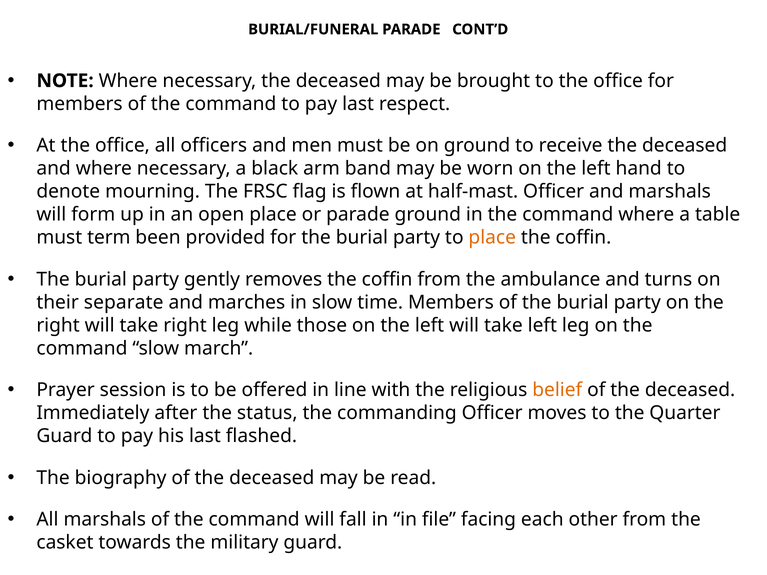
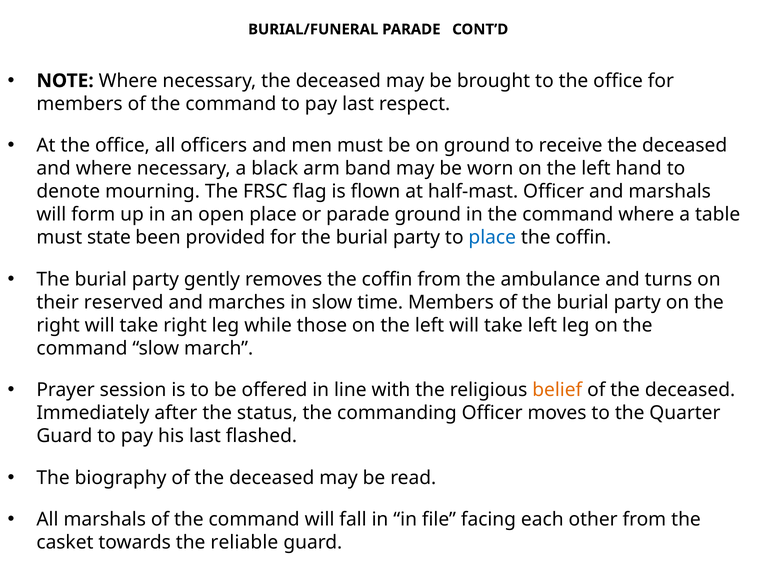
term: term -> state (109, 238)
place colour: orange -> blue (492, 238)
separate: separate -> reserved (124, 302)
military: military -> reliable (244, 543)
